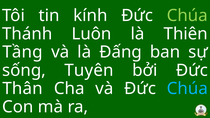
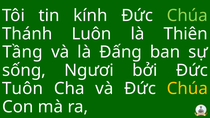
Tuyên: Tuyên -> Ngươi (89, 70)
Thân: Thân -> Tuôn (23, 89)
Chúa colour: light blue -> yellow (187, 89)
